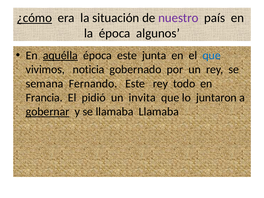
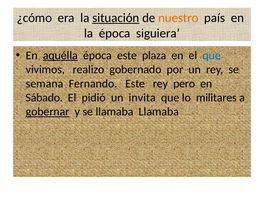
¿cómo underline: present -> none (34, 18)
situación underline: none -> present (116, 18)
nuestro colour: purple -> orange (178, 18)
algunos: algunos -> siguiera (158, 33)
junta: junta -> plaza (154, 55)
noticia: noticia -> realizo (89, 69)
todo: todo -> pero (184, 84)
Francia: Francia -> Sábado (44, 98)
juntaron: juntaron -> militares (216, 98)
